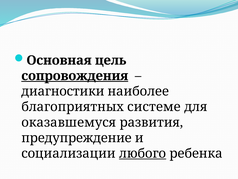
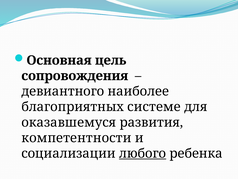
сопровождения underline: present -> none (75, 76)
диагностики: диагностики -> девиантного (63, 91)
предупреждение: предупреждение -> компетентности (76, 138)
